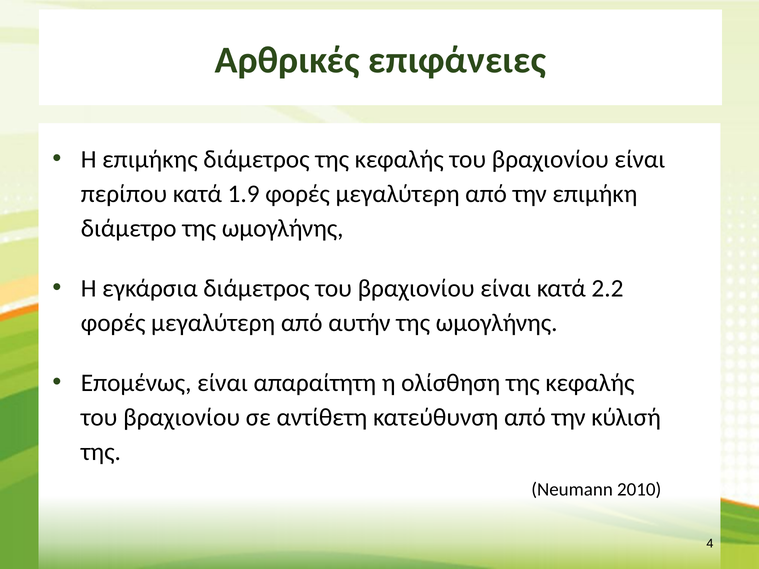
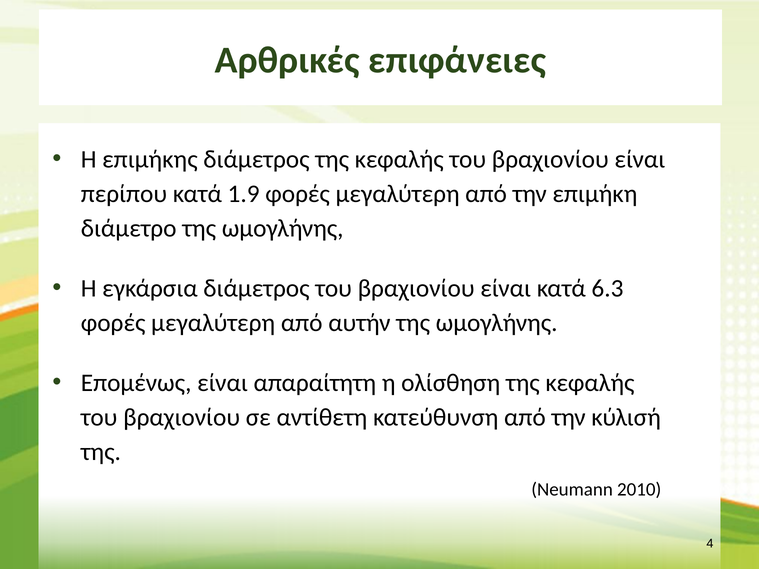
2.2: 2.2 -> 6.3 (607, 289)
